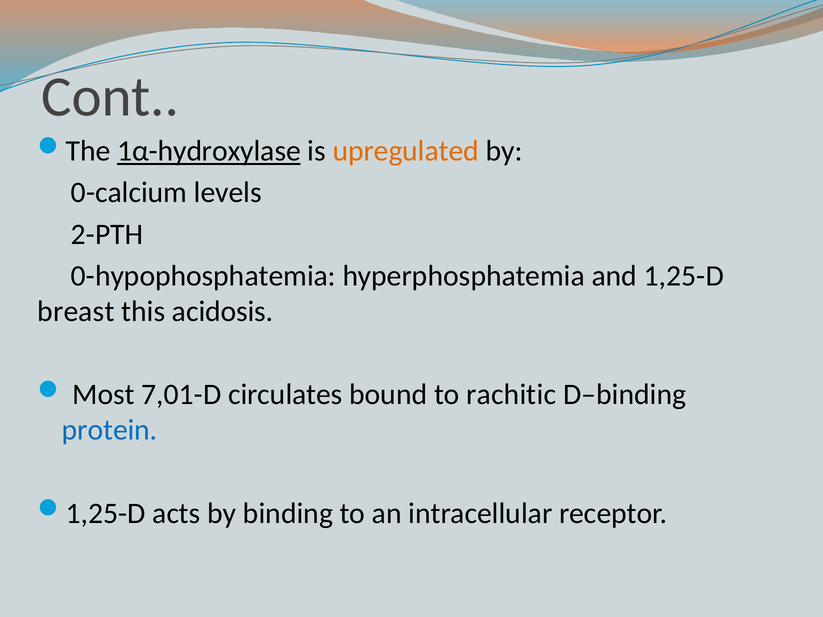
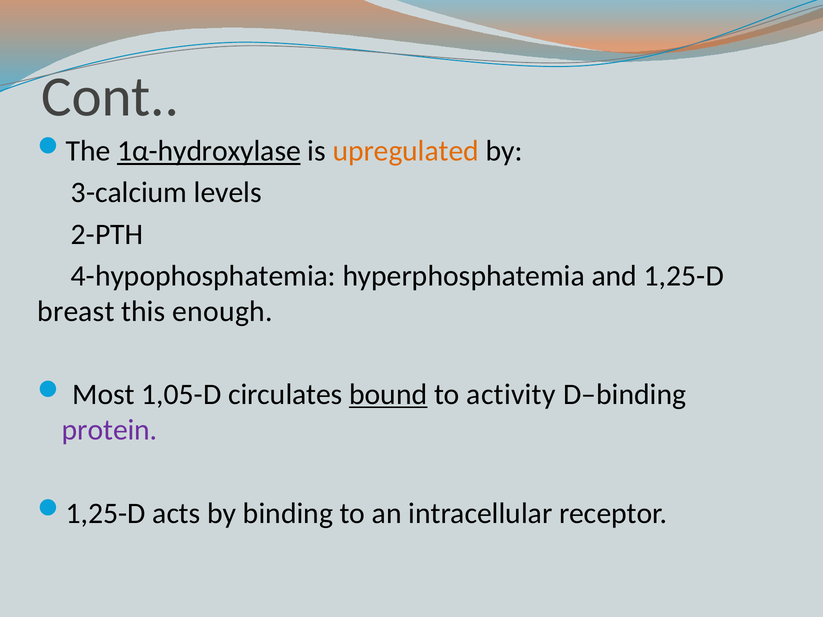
0-calcium: 0-calcium -> 3-calcium (129, 193)
0-hypophosphatemia: 0-hypophosphatemia -> 4-hypophosphatemia (203, 276)
acidosis: acidosis -> enough (223, 312)
7,01-D: 7,01-D -> 1,05-D (181, 395)
bound underline: none -> present (388, 395)
rachitic: rachitic -> activity (511, 395)
protein colour: blue -> purple (110, 430)
